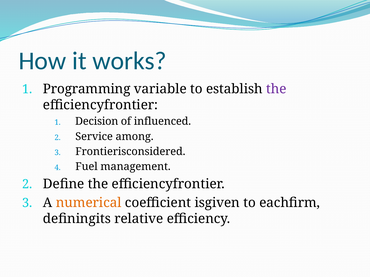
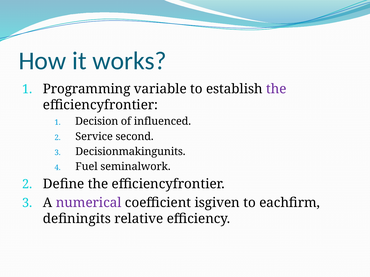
among: among -> second (135, 137)
Frontierisconsidered: Frontierisconsidered -> Decisionmakingunits (130, 152)
management: management -> seminalwork (136, 167)
numerical colour: orange -> purple (89, 203)
